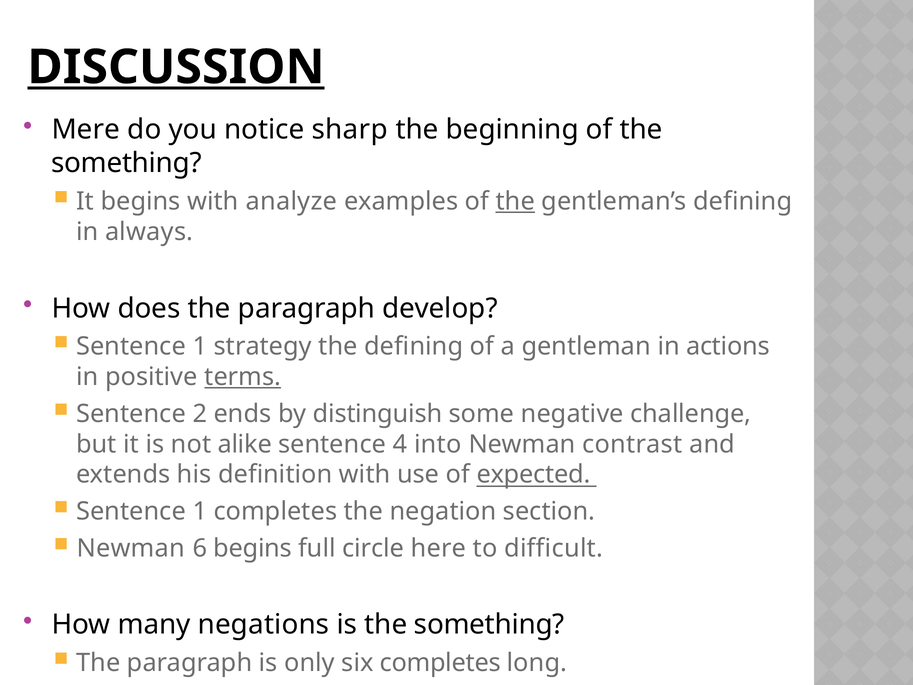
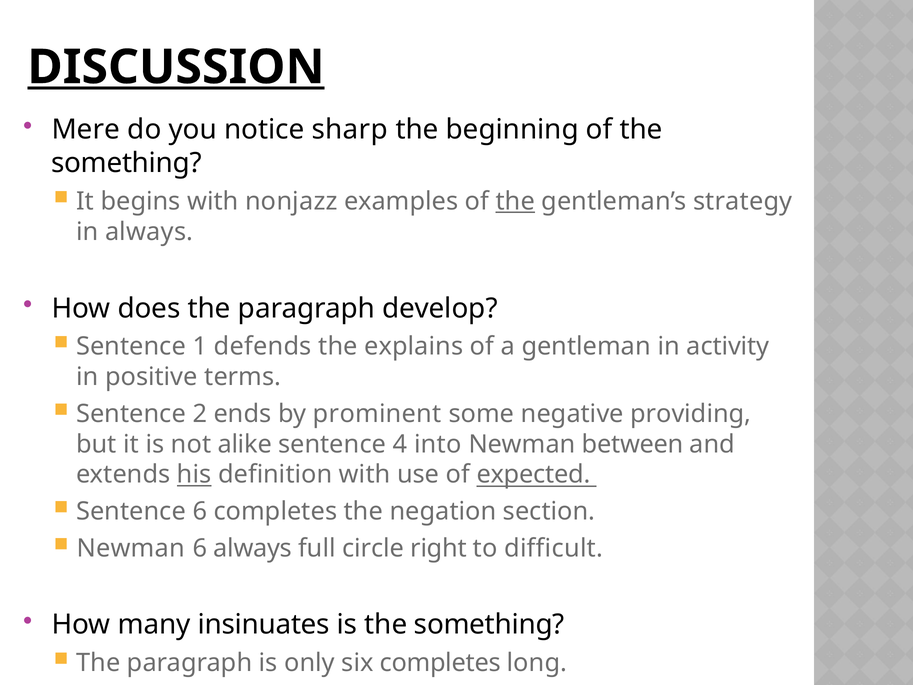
analyze: analyze -> nonjazz (291, 201)
gentleman’s defining: defining -> strategy (743, 201)
strategy: strategy -> defends (263, 346)
the defining: defining -> explains (414, 346)
actions: actions -> activity (728, 346)
terms underline: present -> none (243, 377)
distinguish: distinguish -> prominent (377, 414)
challenge: challenge -> providing (691, 414)
contrast: contrast -> between (633, 444)
his underline: none -> present (194, 474)
1: 1 -> 6 (200, 511)
6 begins: begins -> always (253, 548)
here: here -> right (439, 548)
negations: negations -> insinuates (264, 625)
